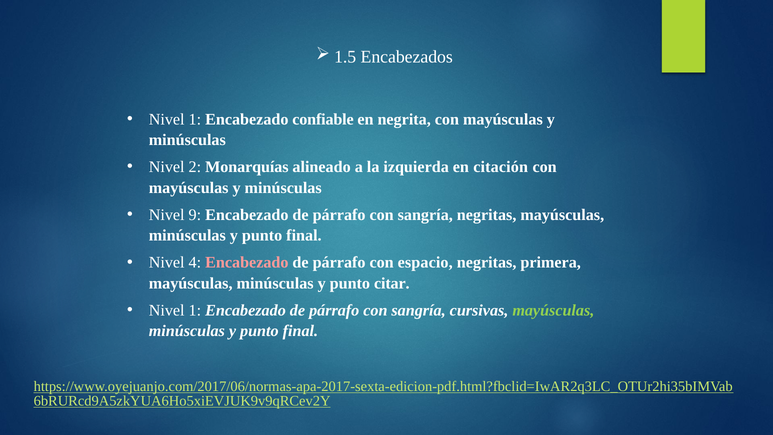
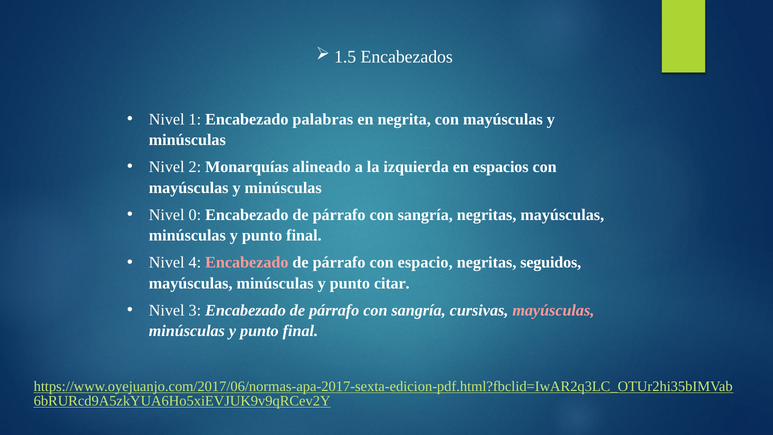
confiable: confiable -> palabras (323, 119)
citación: citación -> espacios (501, 167)
9: 9 -> 0 (195, 215)
primera: primera -> seguidos (551, 263)
1: 1 -> 3 (195, 310)
mayúsculas colour: light green -> pink (553, 310)
